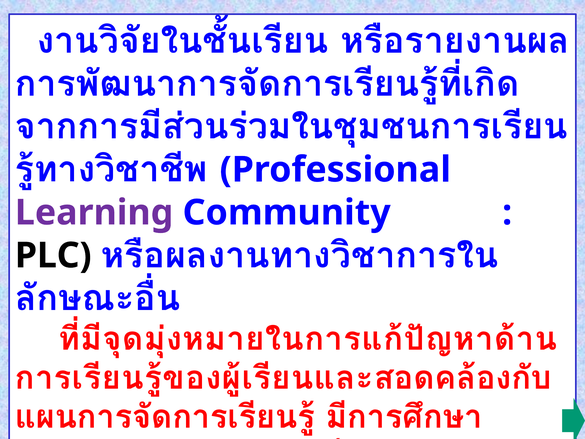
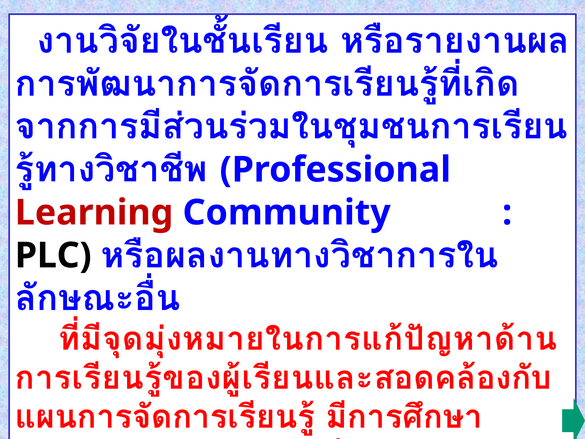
Learning colour: purple -> red (94, 213)
